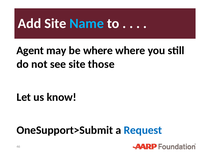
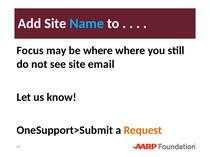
Agent: Agent -> Focus (30, 51)
those: those -> email (101, 64)
Request colour: blue -> orange (143, 131)
